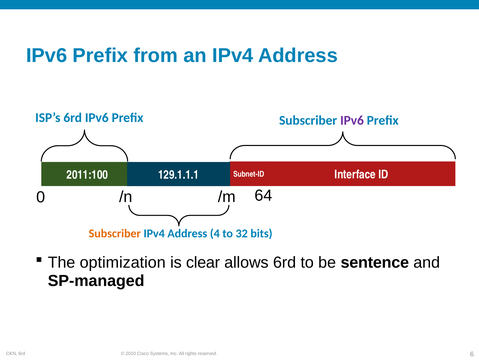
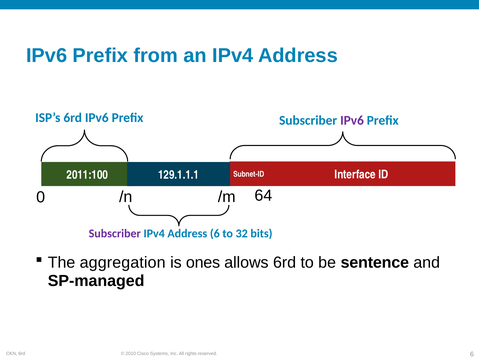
Subscriber colour: orange -> purple (115, 233)
Address 4: 4 -> 6 (215, 233)
optimization: optimization -> aggregation (123, 262)
clear: clear -> ones (203, 262)
